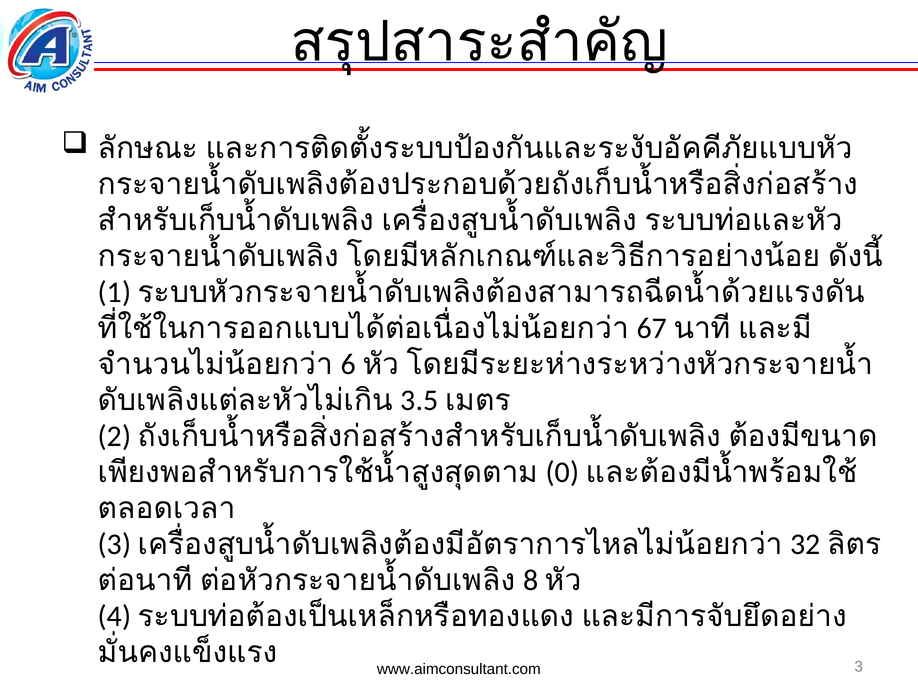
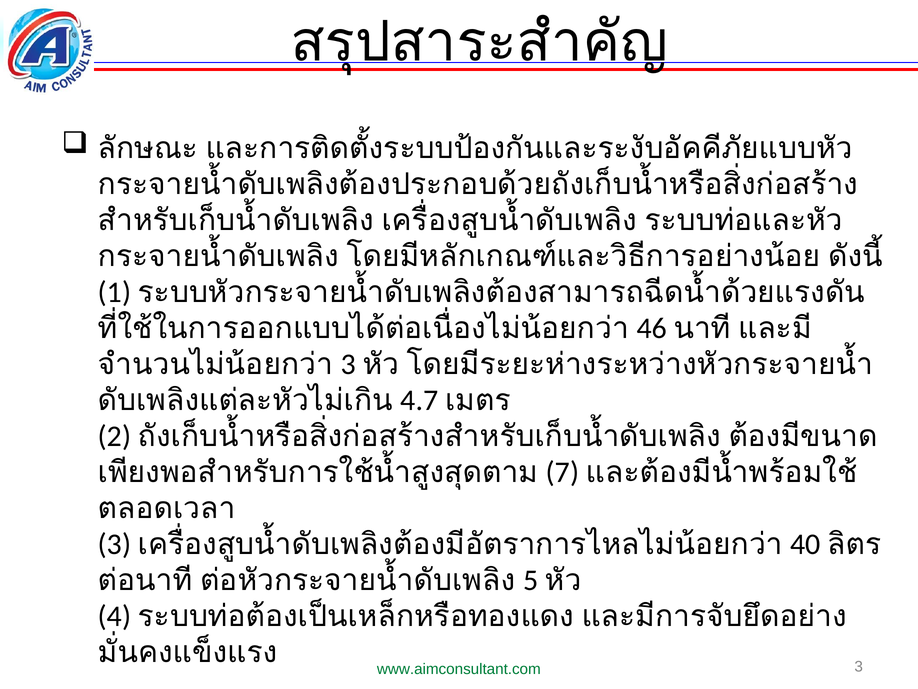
67: 67 -> 46 (652, 328)
6: 6 -> 3 (348, 364)
3.5: 3.5 -> 4.7 (419, 400)
0: 0 -> 7 (562, 472)
32: 32 -> 40 (805, 544)
8: 8 -> 5 (531, 580)
www.aimconsultant.com colour: black -> green (459, 669)
